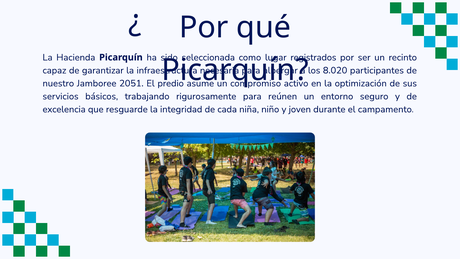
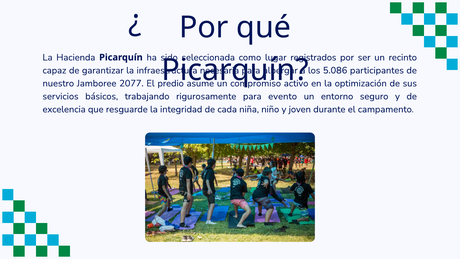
8.020: 8.020 -> 5.086 (335, 70)
2051: 2051 -> 2077 (131, 83)
reúnen: reúnen -> evento (283, 96)
